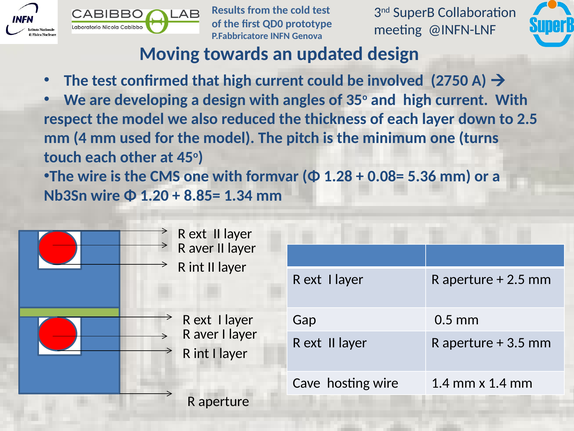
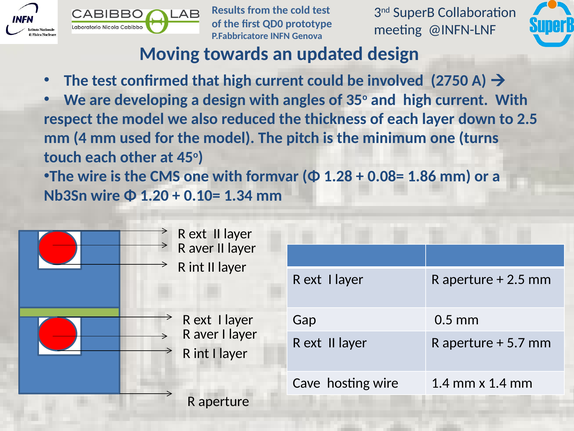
5.36: 5.36 -> 1.86 (422, 176)
8.85=: 8.85= -> 0.10= (202, 195)
3.5: 3.5 -> 5.7 (516, 343)
